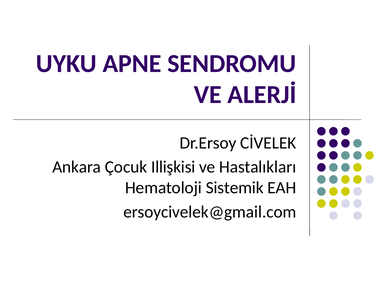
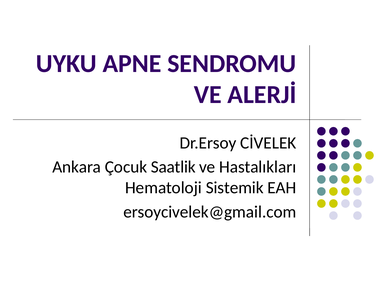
Illişkisi: Illişkisi -> Saatlik (173, 167)
